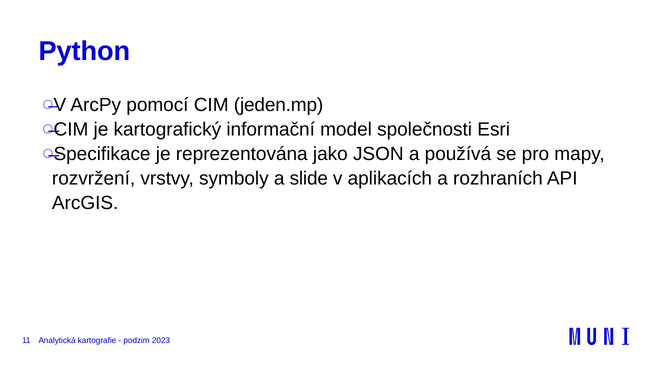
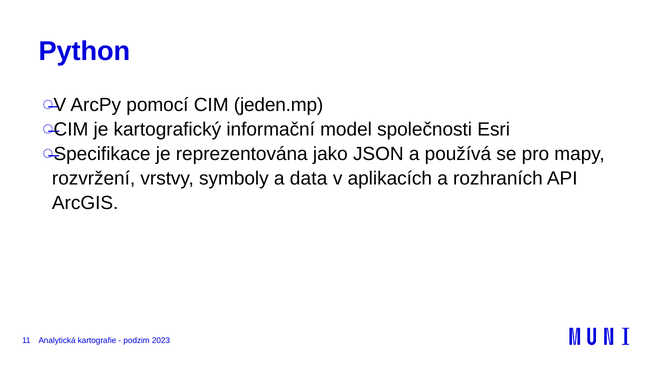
slide: slide -> data (309, 178)
